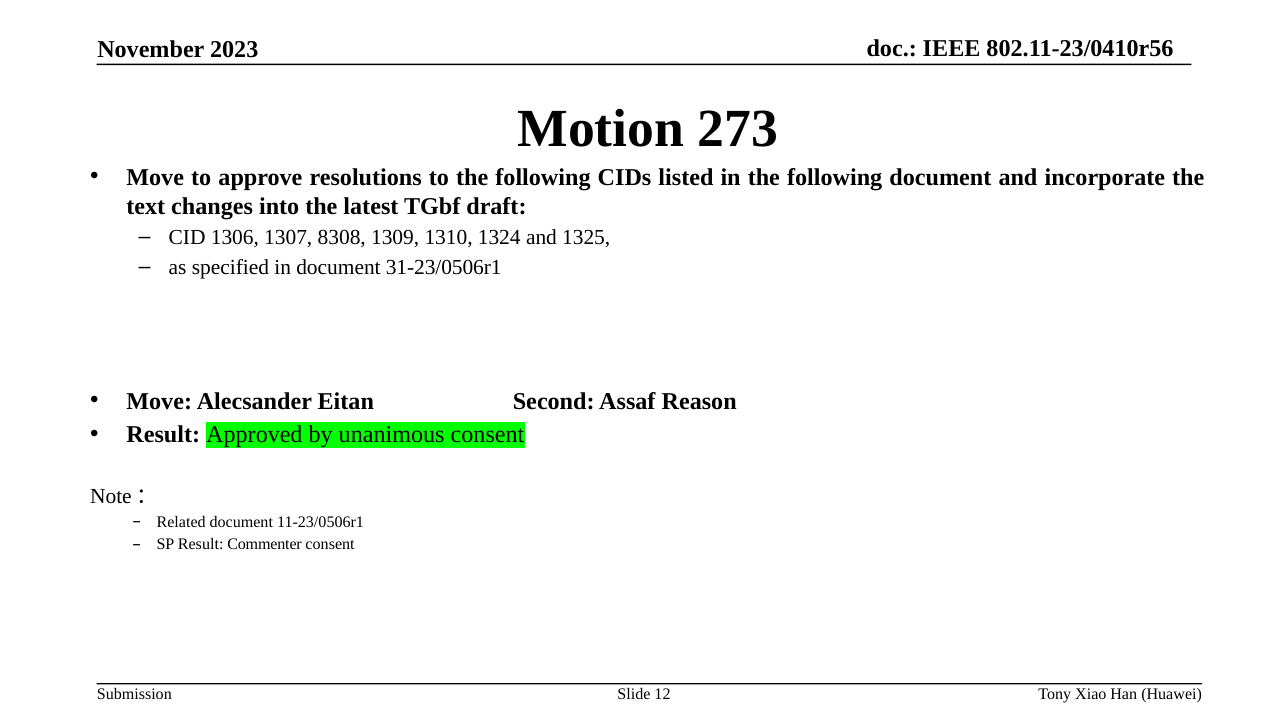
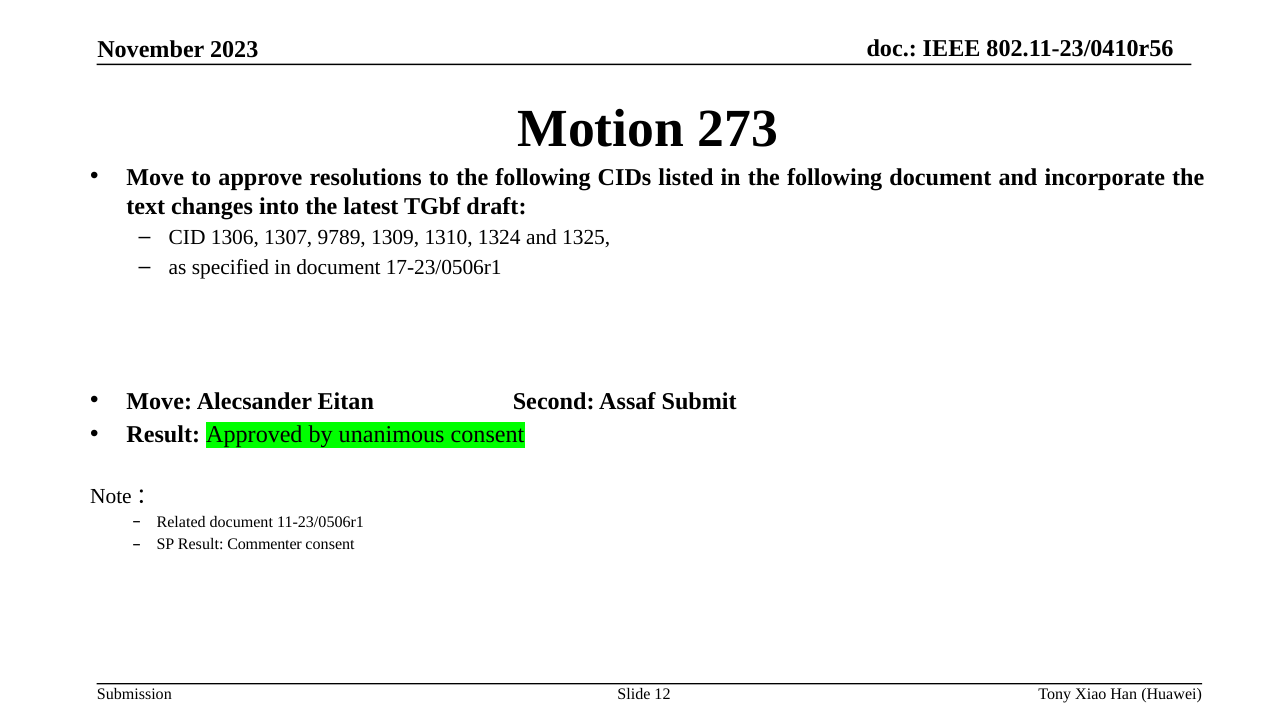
8308: 8308 -> 9789 (342, 238)
31-23/0506r1: 31-23/0506r1 -> 17-23/0506r1 (444, 268)
Reason: Reason -> Submit (699, 402)
